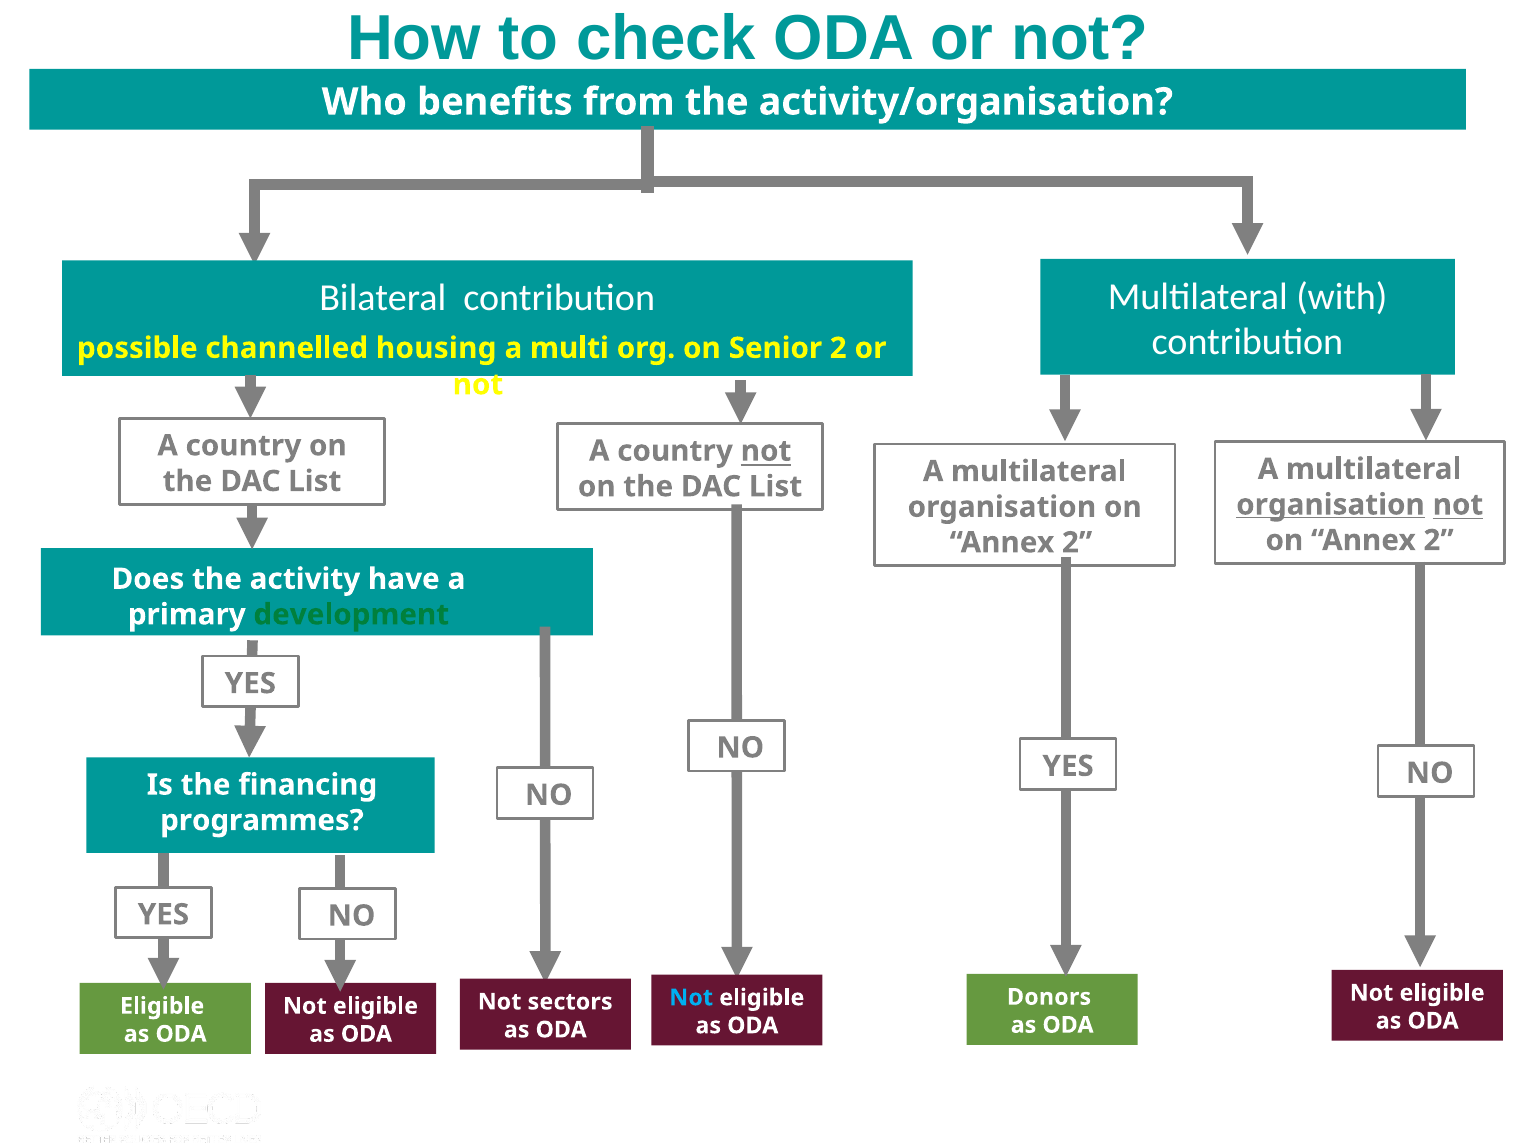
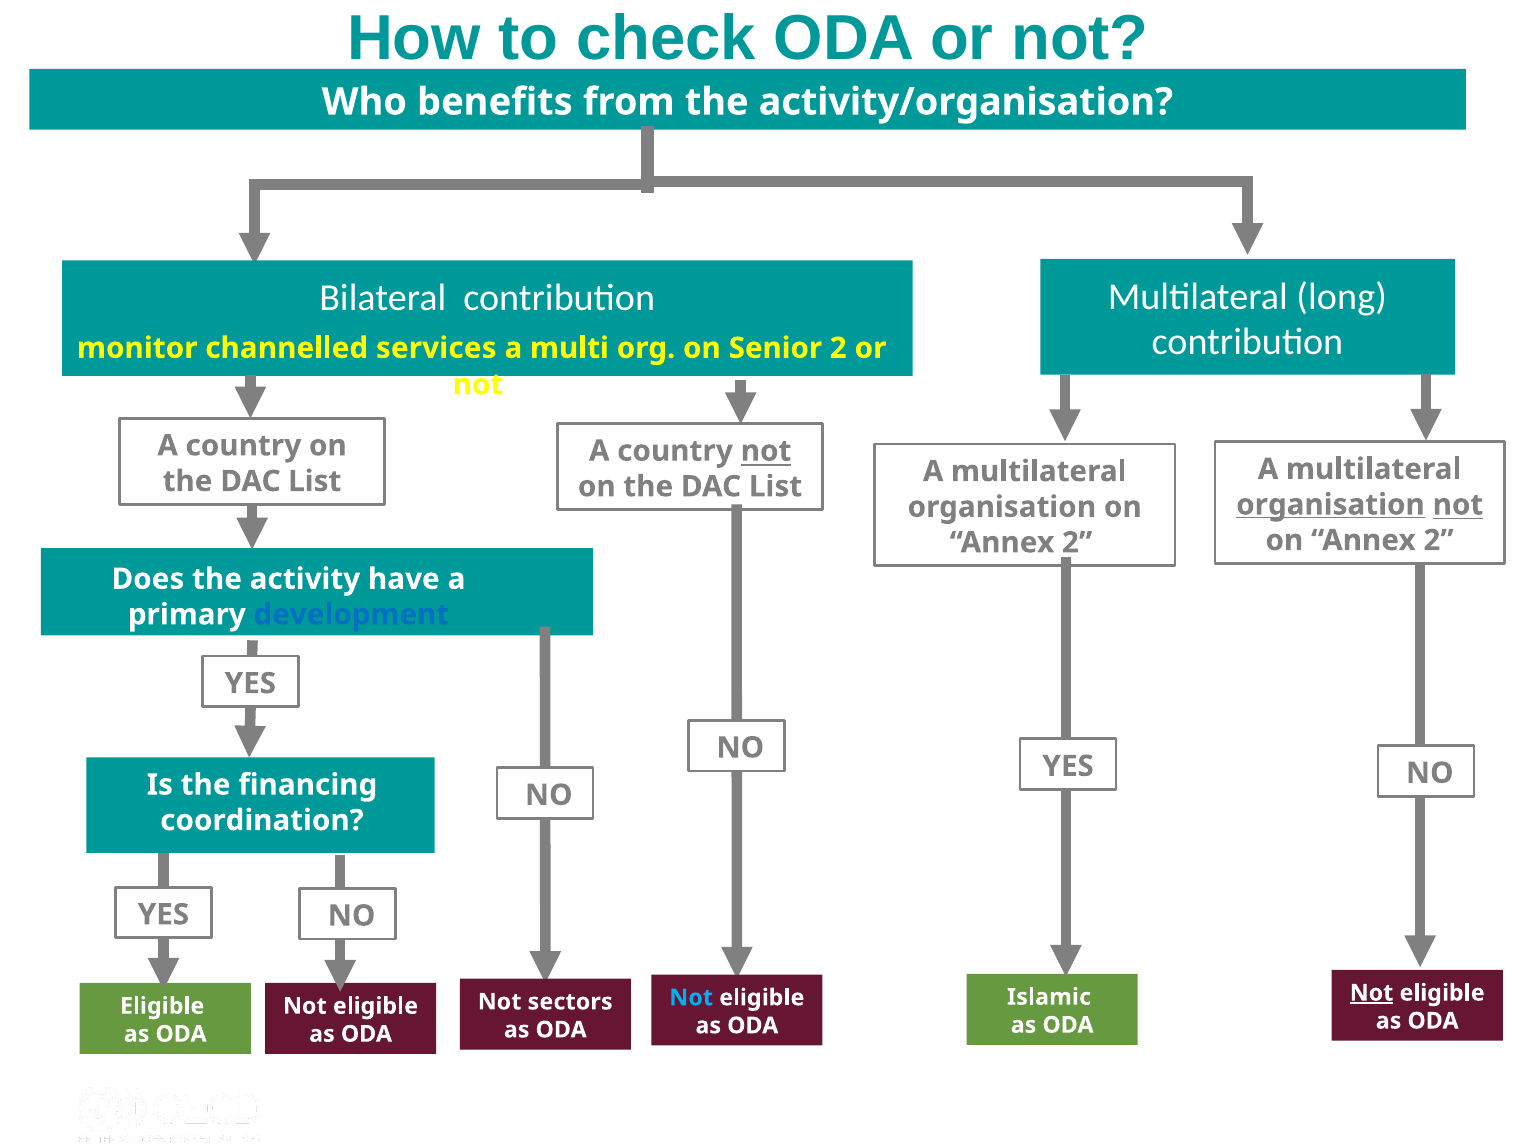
with: with -> long (1342, 297)
possible: possible -> monitor (137, 348)
housing: housing -> services (436, 348)
development colour: green -> blue (351, 615)
programmes: programmes -> coordination (262, 820)
Not underline: none -> present (1372, 993)
Donors: Donors -> Islamic (1049, 997)
